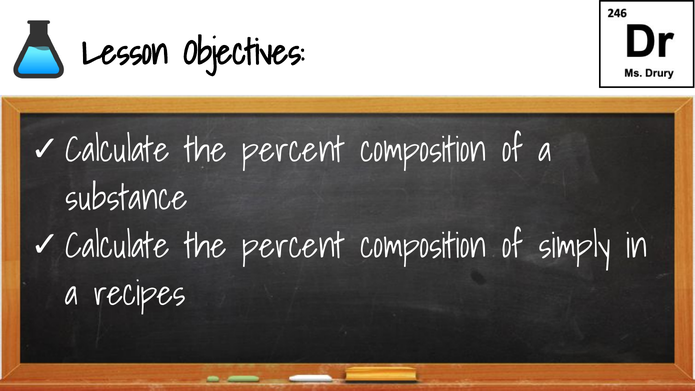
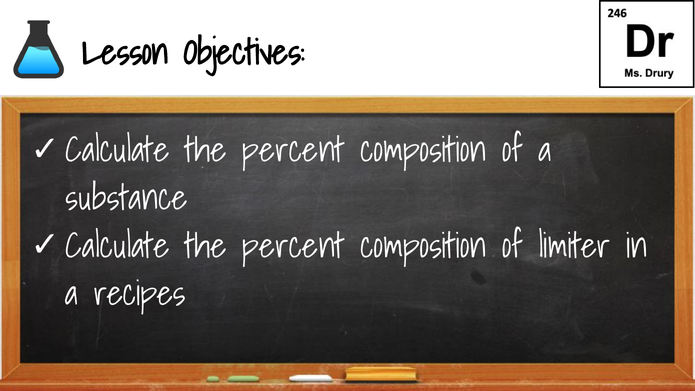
simply: simply -> limiter (575, 246)
